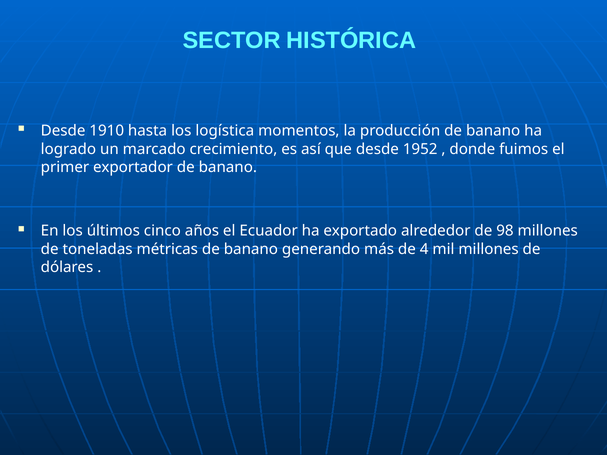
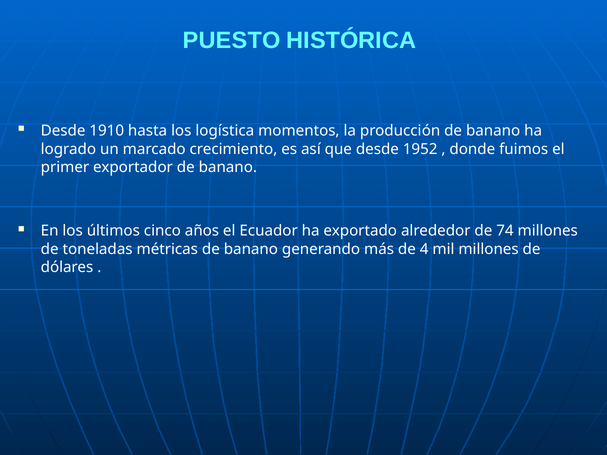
SECTOR: SECTOR -> PUESTO (232, 41)
98: 98 -> 74 (505, 231)
